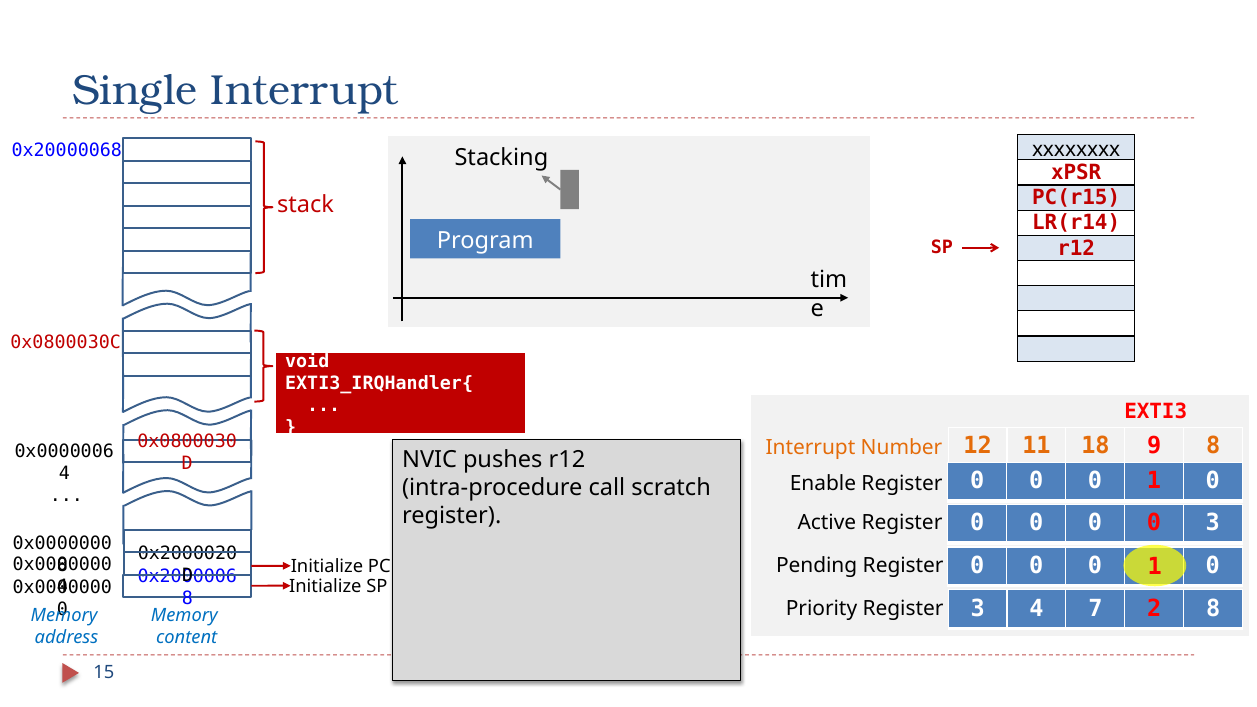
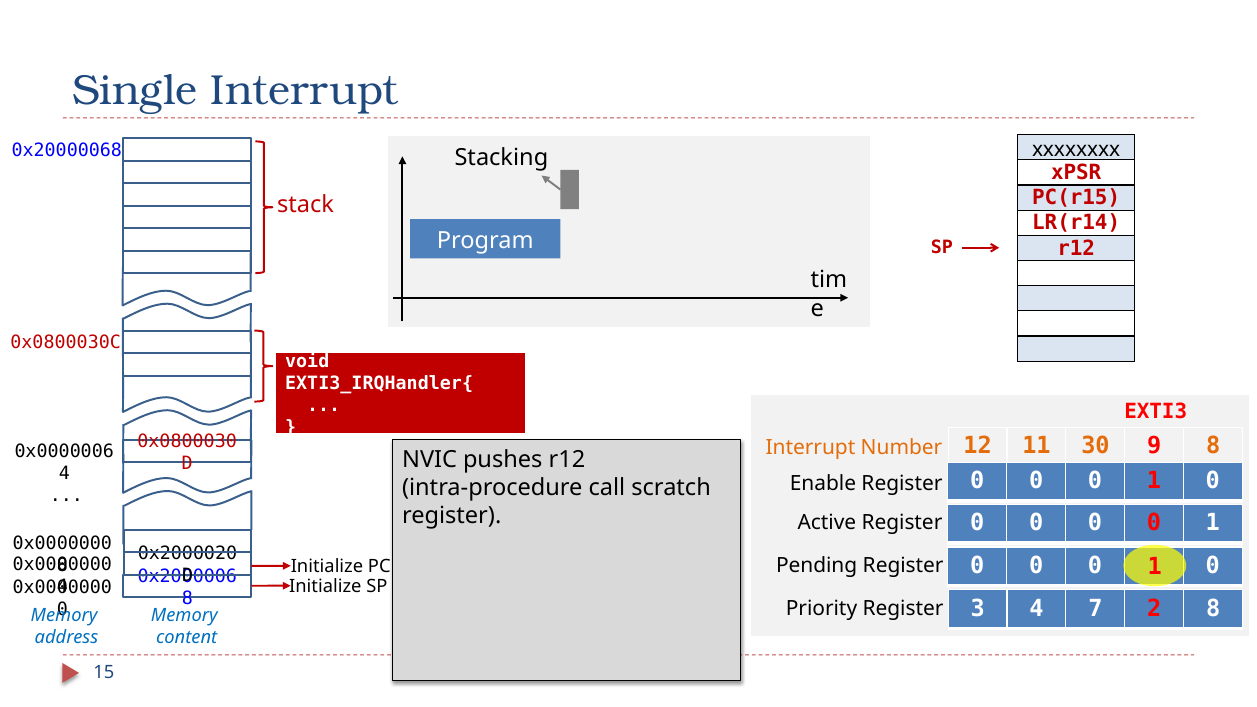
18: 18 -> 30 (1095, 446)
3: 3 -> 1 (1213, 523)
